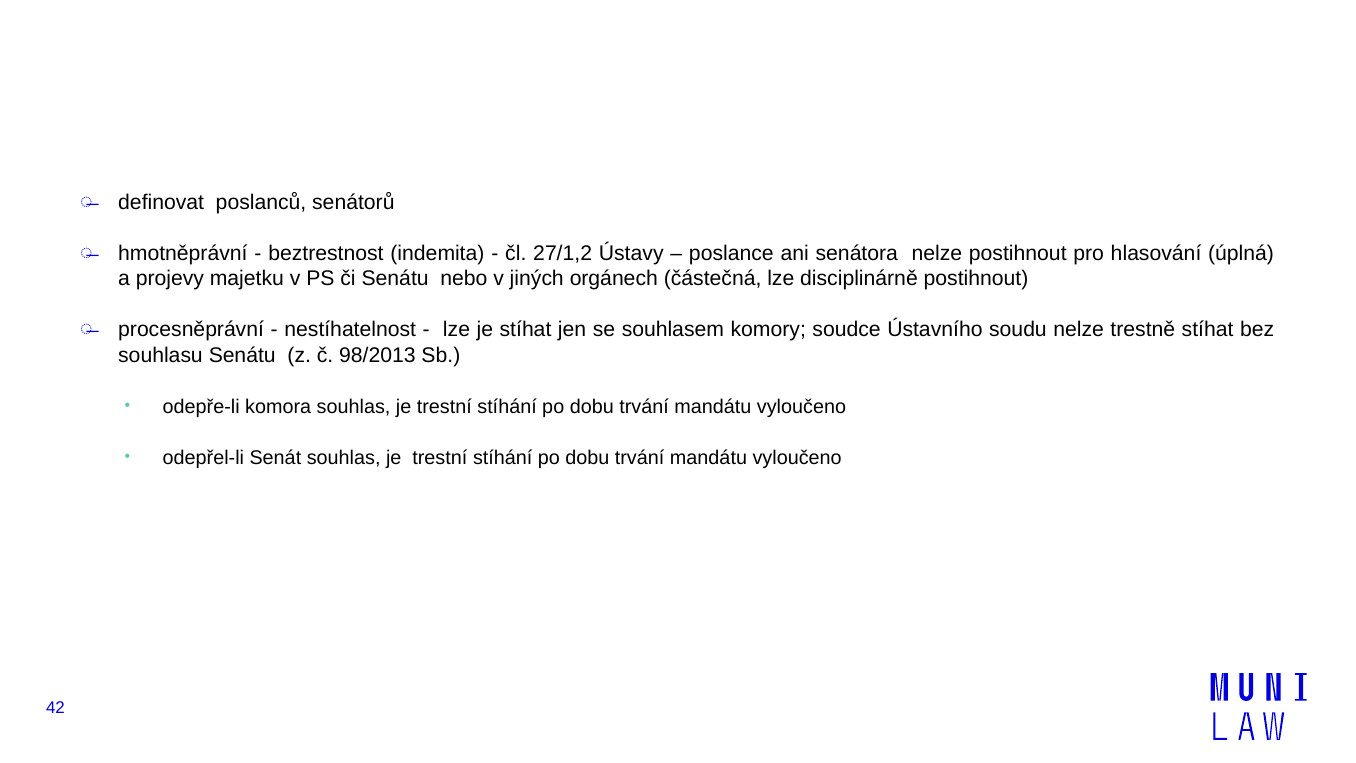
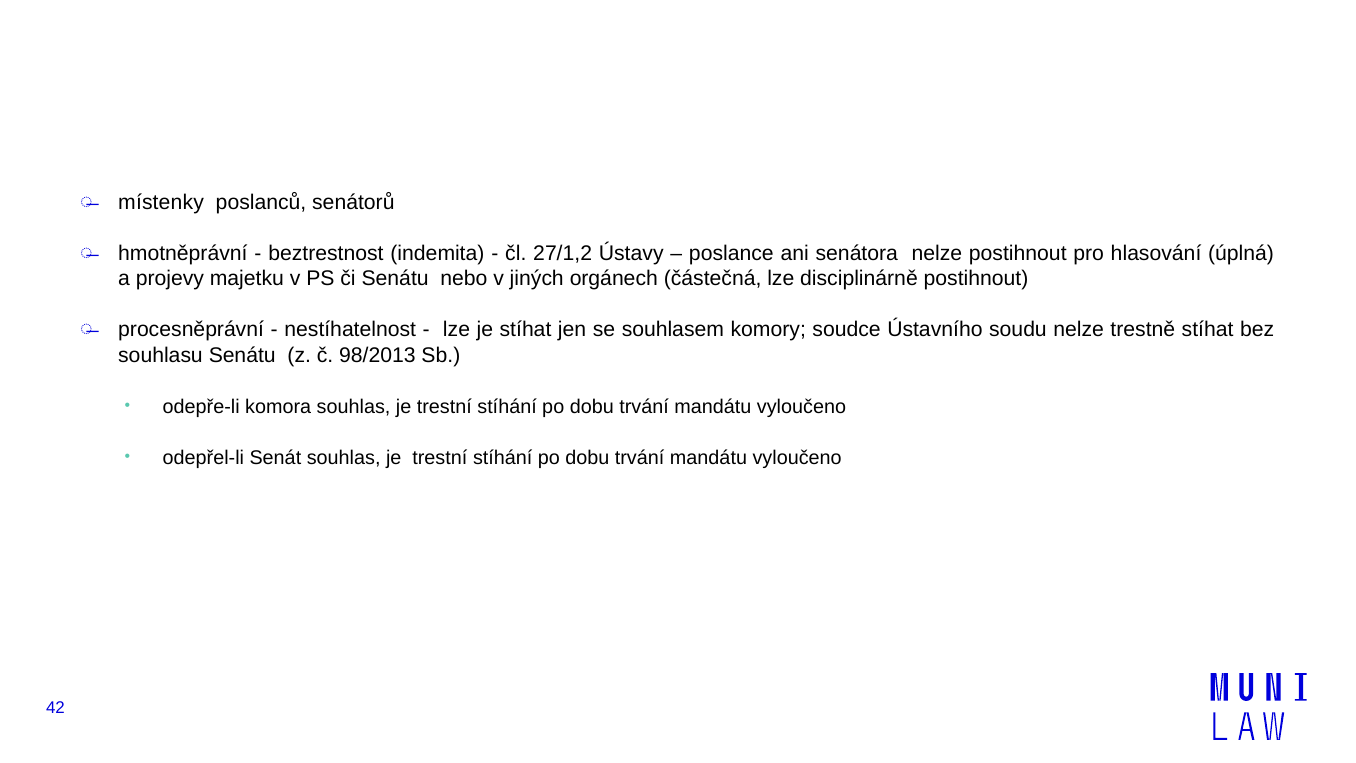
definovat: definovat -> místenky (161, 202)
